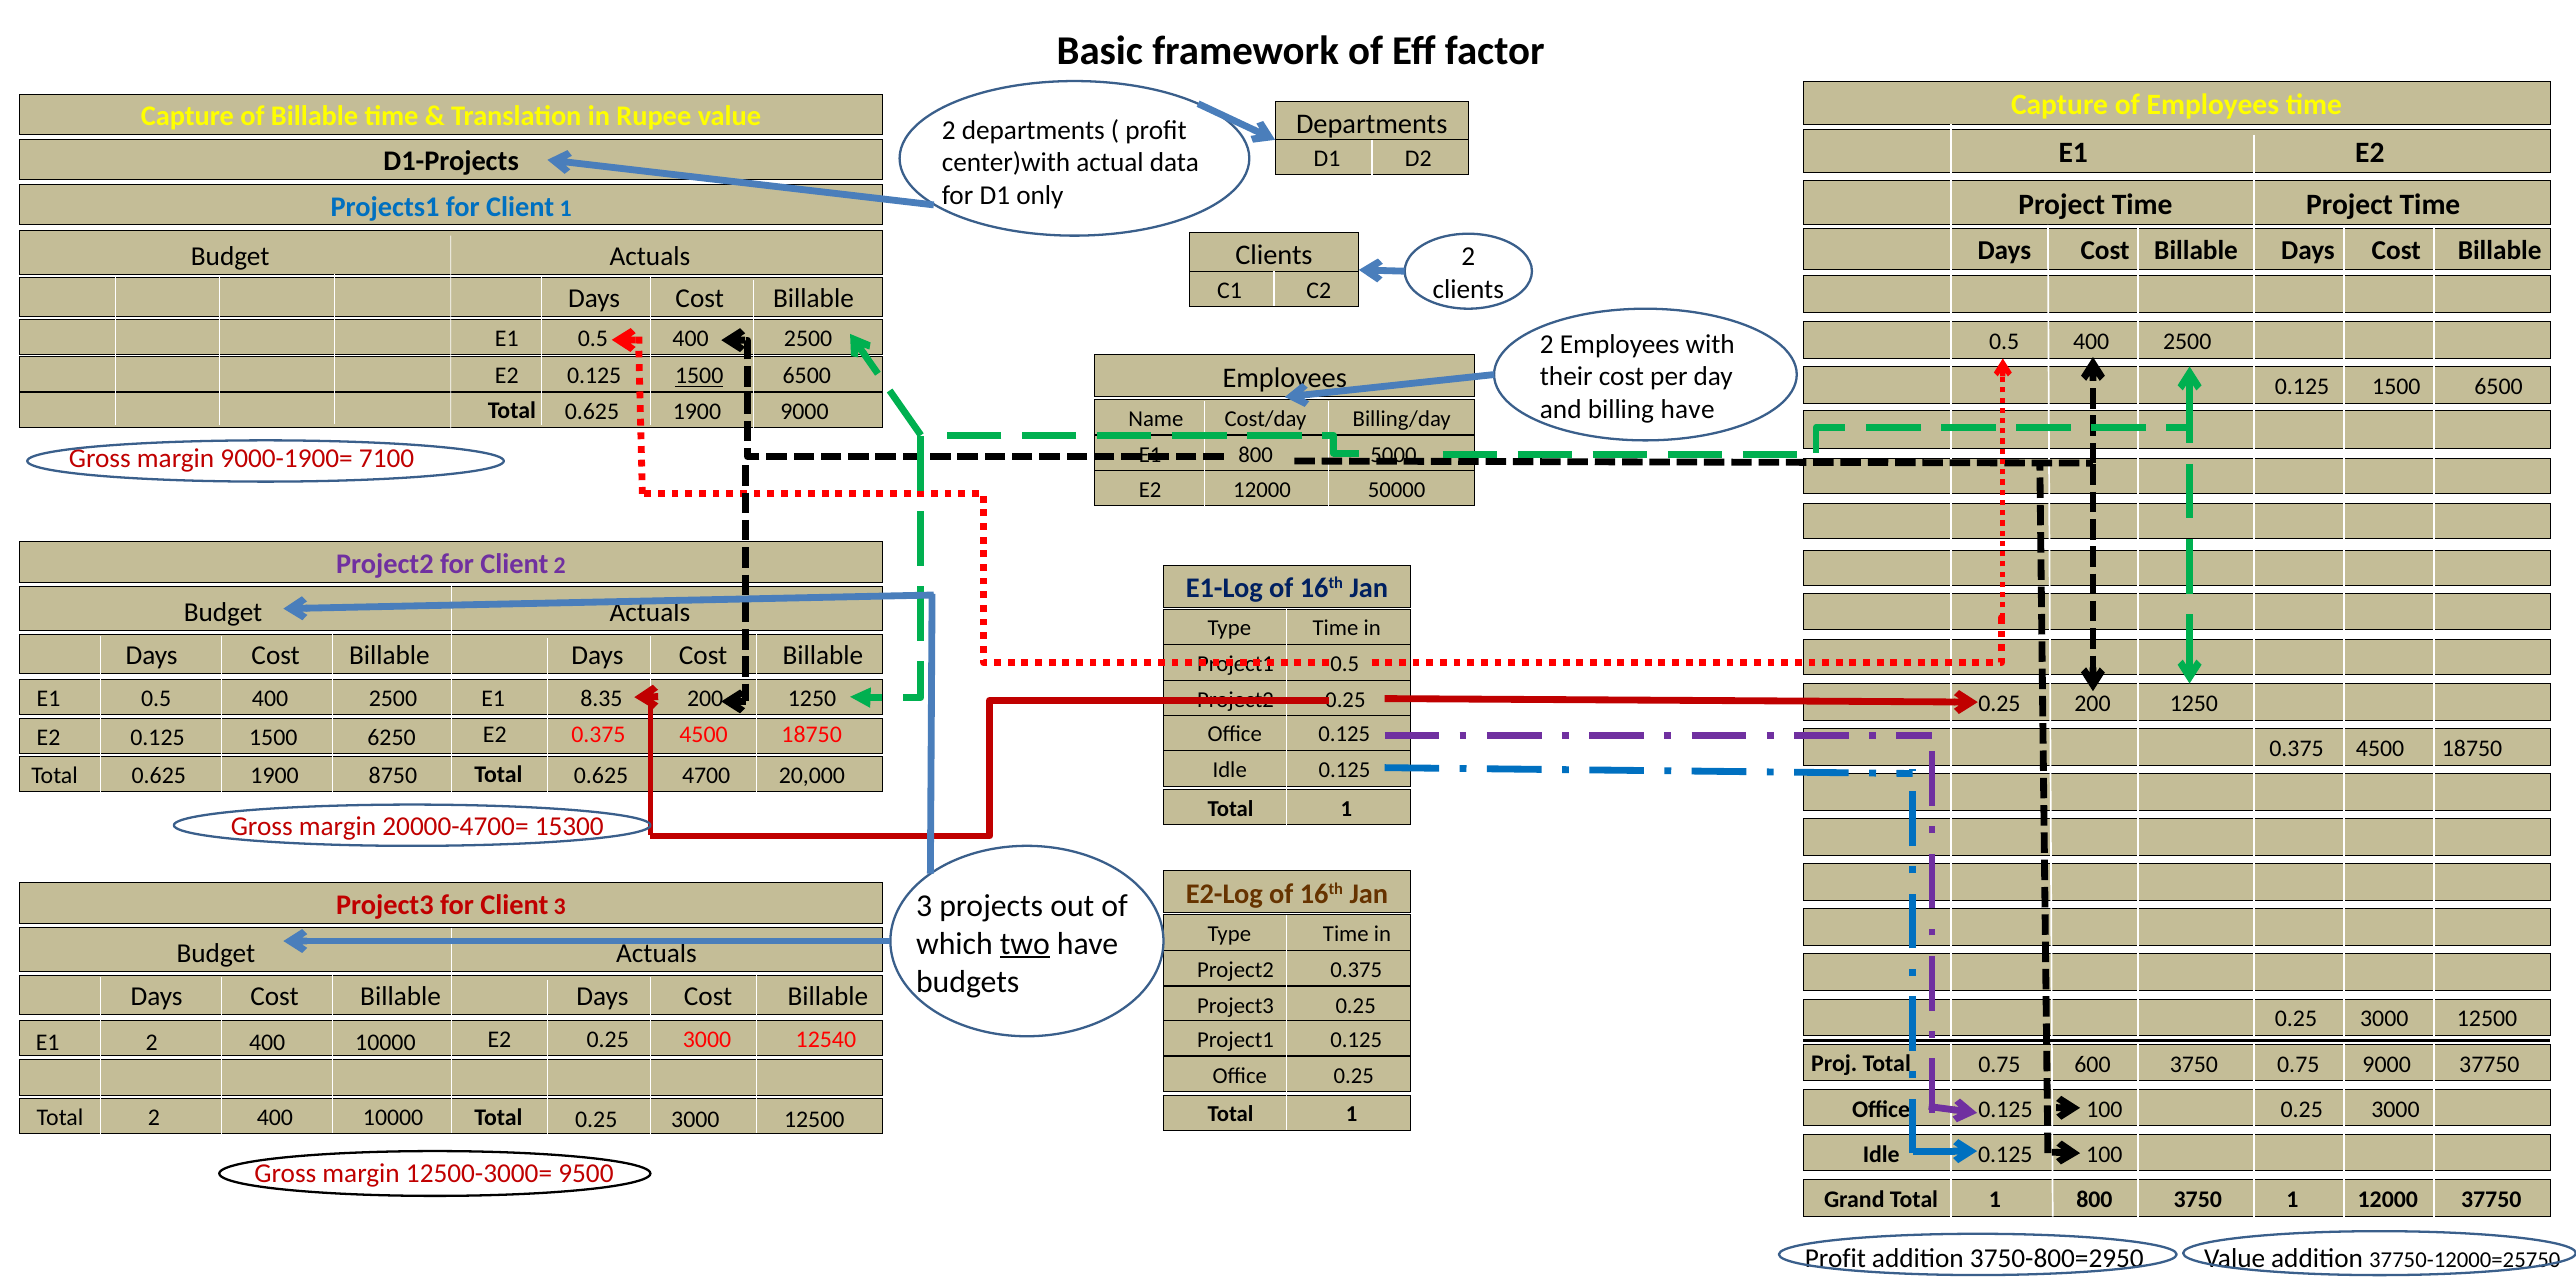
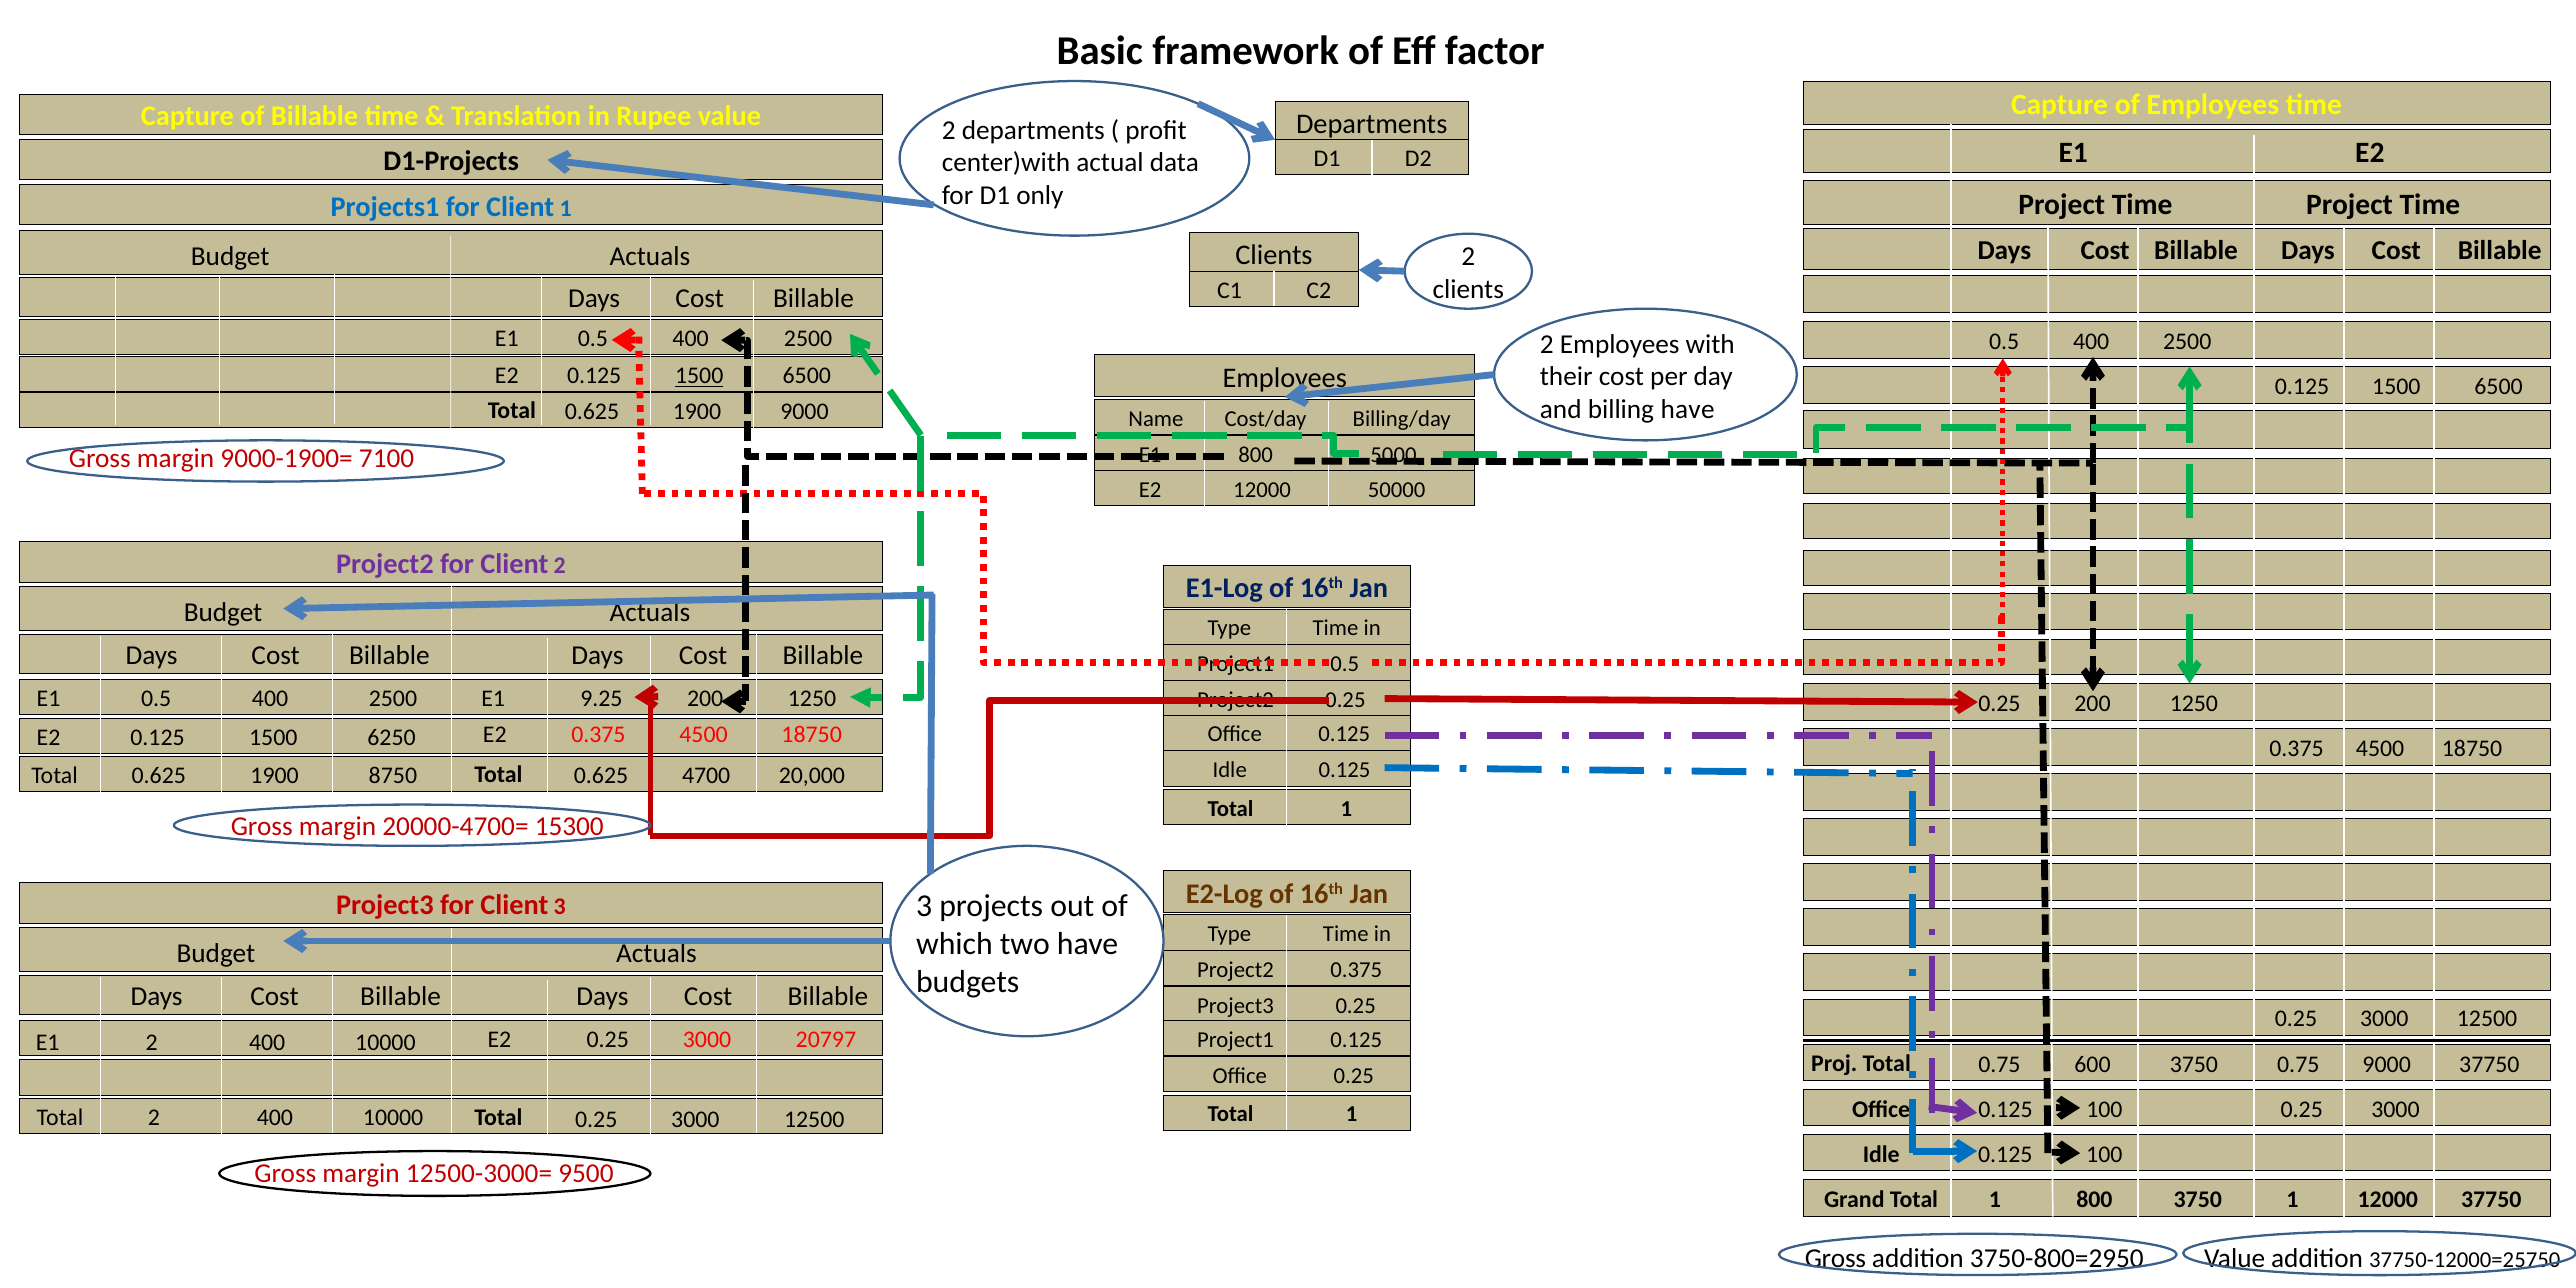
8.35: 8.35 -> 9.25 (601, 698)
two underline: present -> none (1025, 944)
12540: 12540 -> 20797 (826, 1040)
Profit: Profit -> Gross (1835, 1259)
